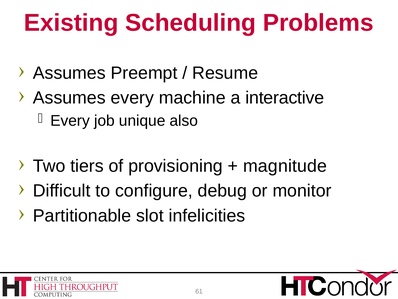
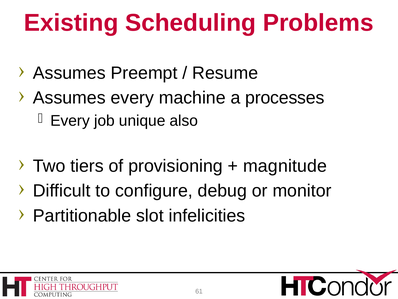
interactive: interactive -> processes (285, 98)
